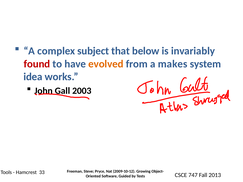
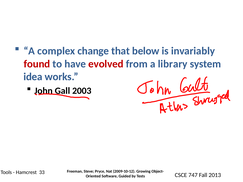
subject: subject -> change (93, 51)
evolved colour: orange -> red (106, 64)
makes: makes -> library (173, 64)
